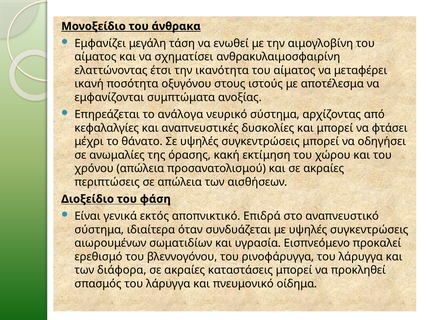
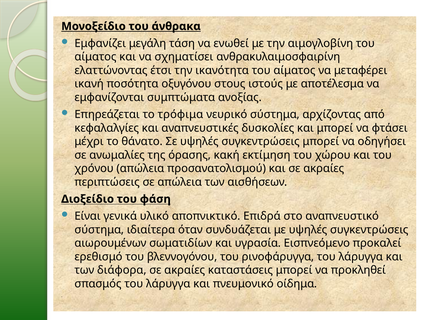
ανάλογα: ανάλογα -> τρόφιμα (180, 114)
εκτός: εκτός -> υλικό (154, 216)
